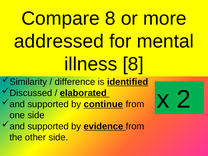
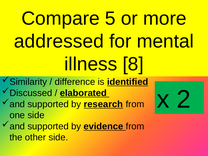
Compare 8: 8 -> 5 (110, 18)
continue: continue -> research (103, 104)
